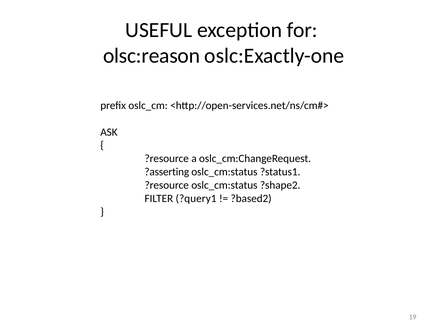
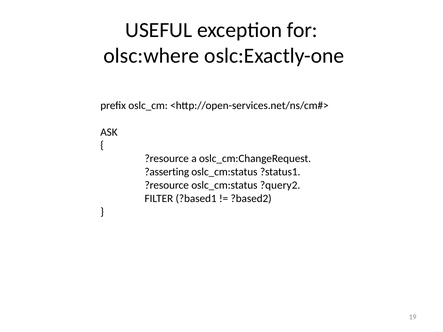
olsc:reason: olsc:reason -> olsc:where (151, 56)
?shape2: ?shape2 -> ?query2 (280, 185)
?query1: ?query1 -> ?based1 (196, 199)
